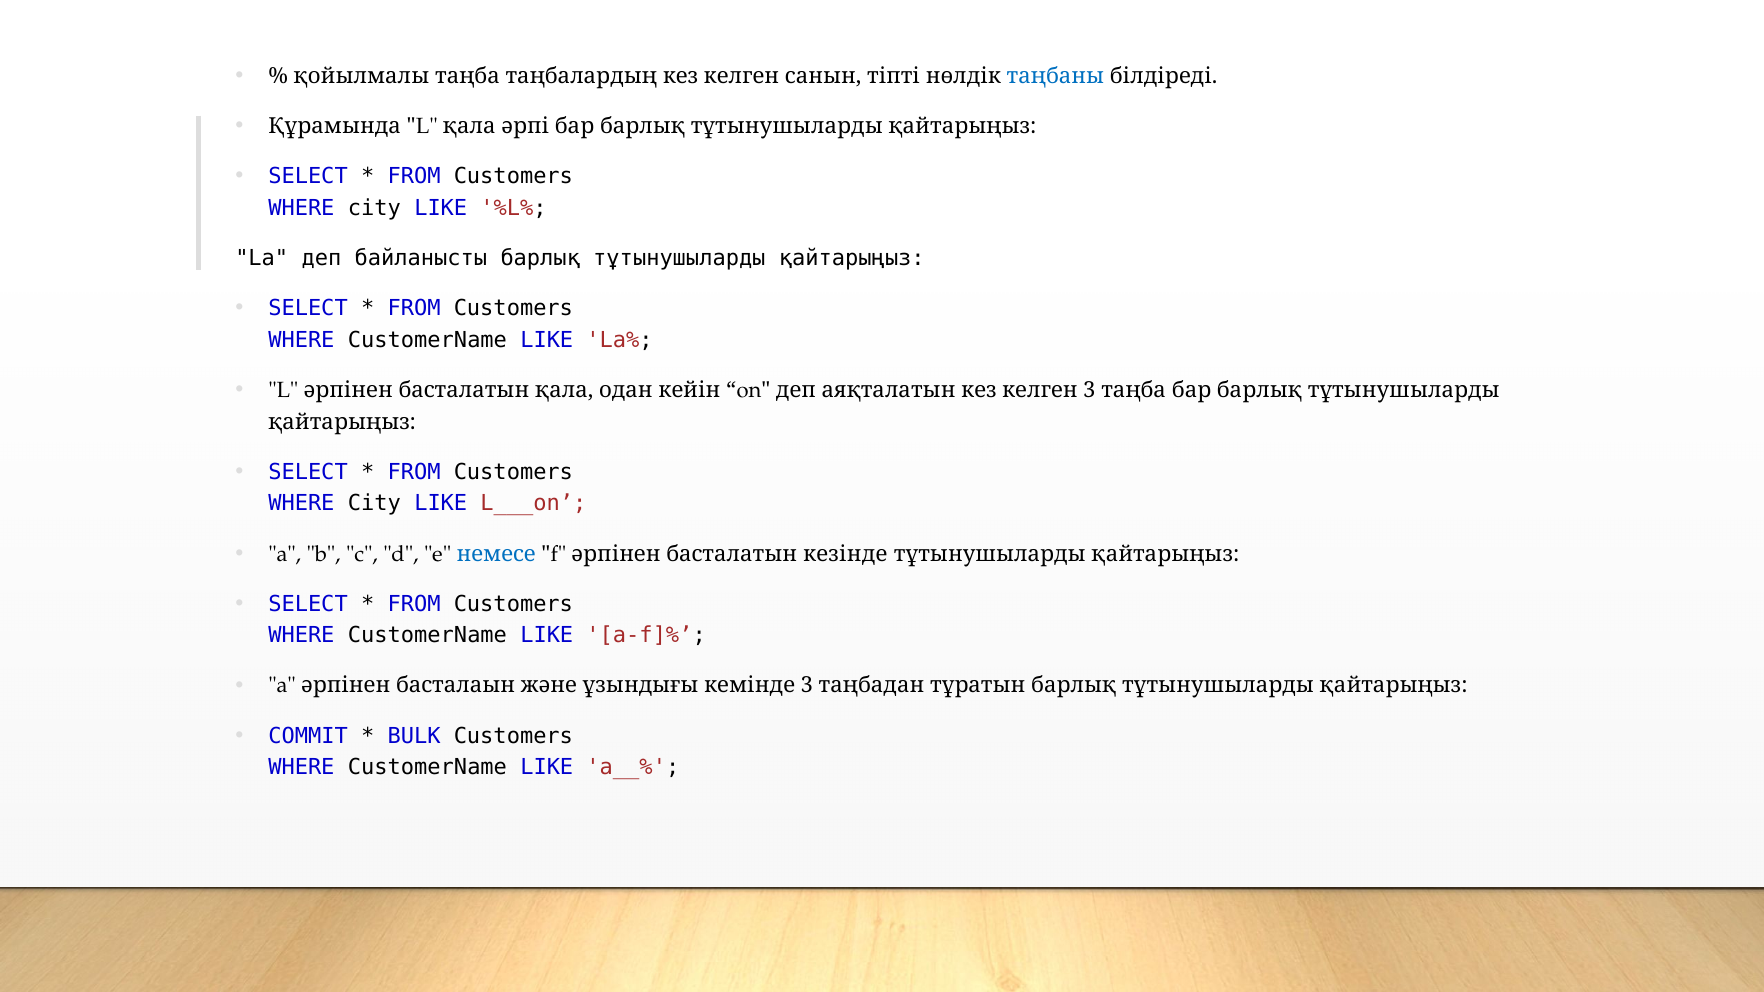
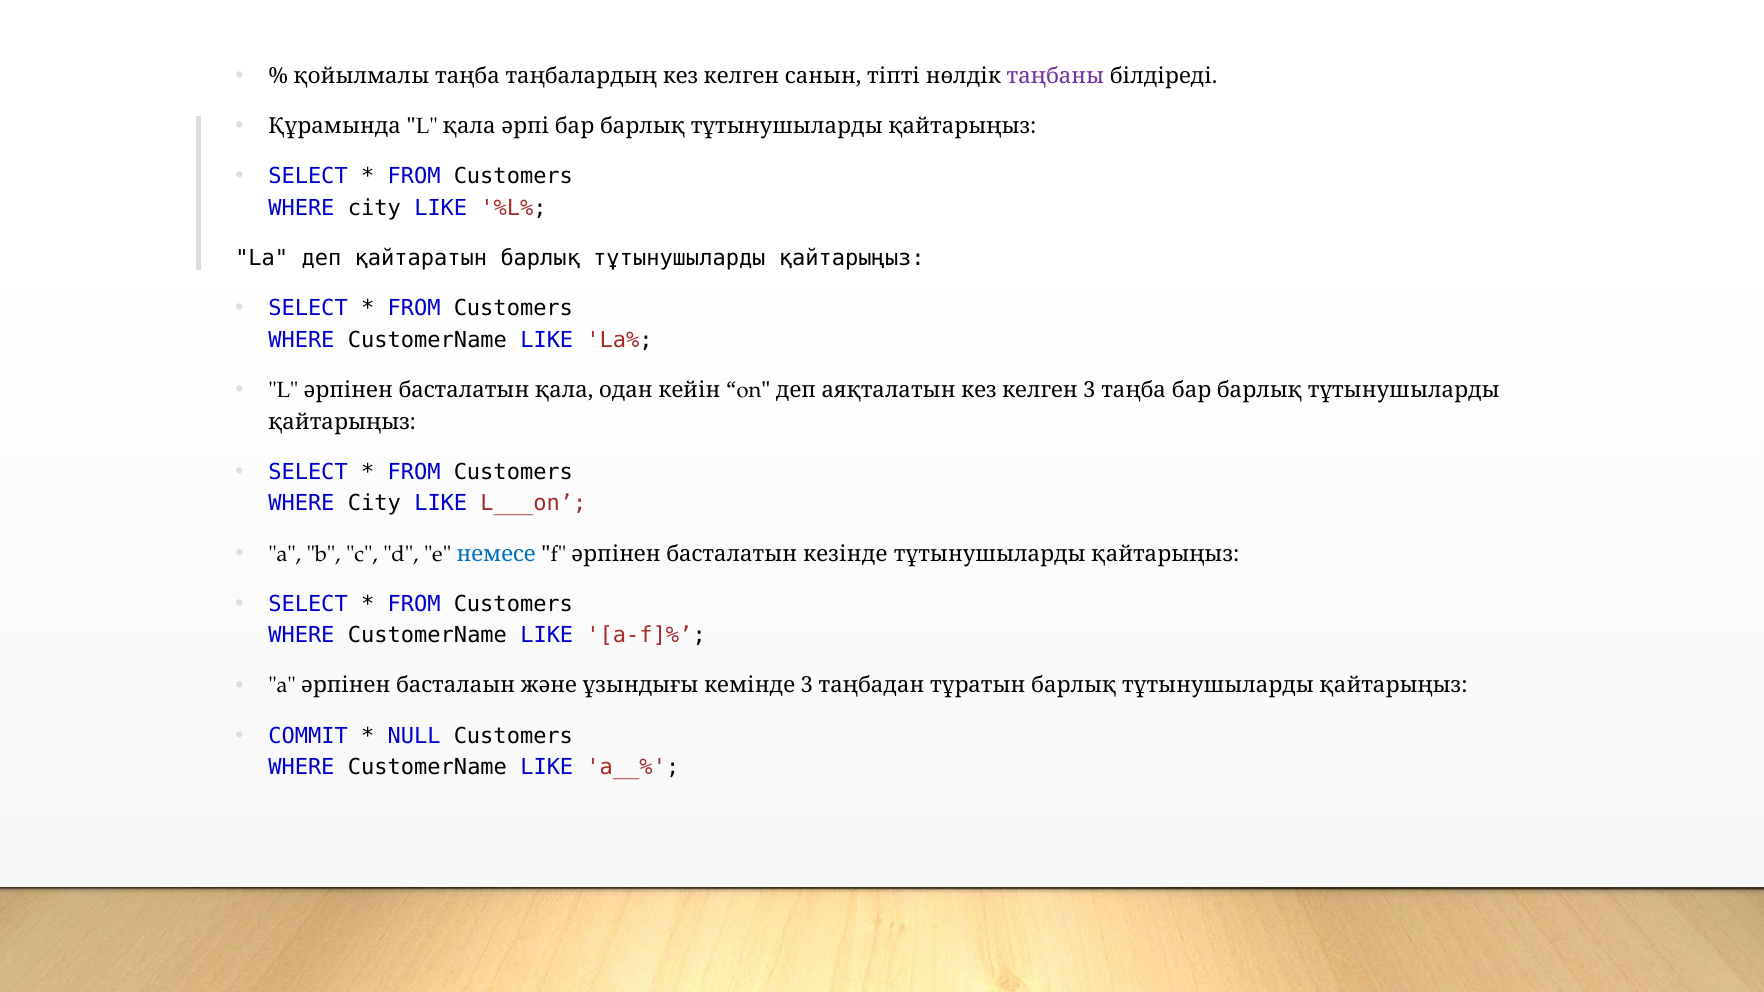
таңбаны colour: blue -> purple (1055, 76)
байланысты: байланысты -> қайтаратын (421, 258)
BULK: BULK -> NULL (414, 736)
